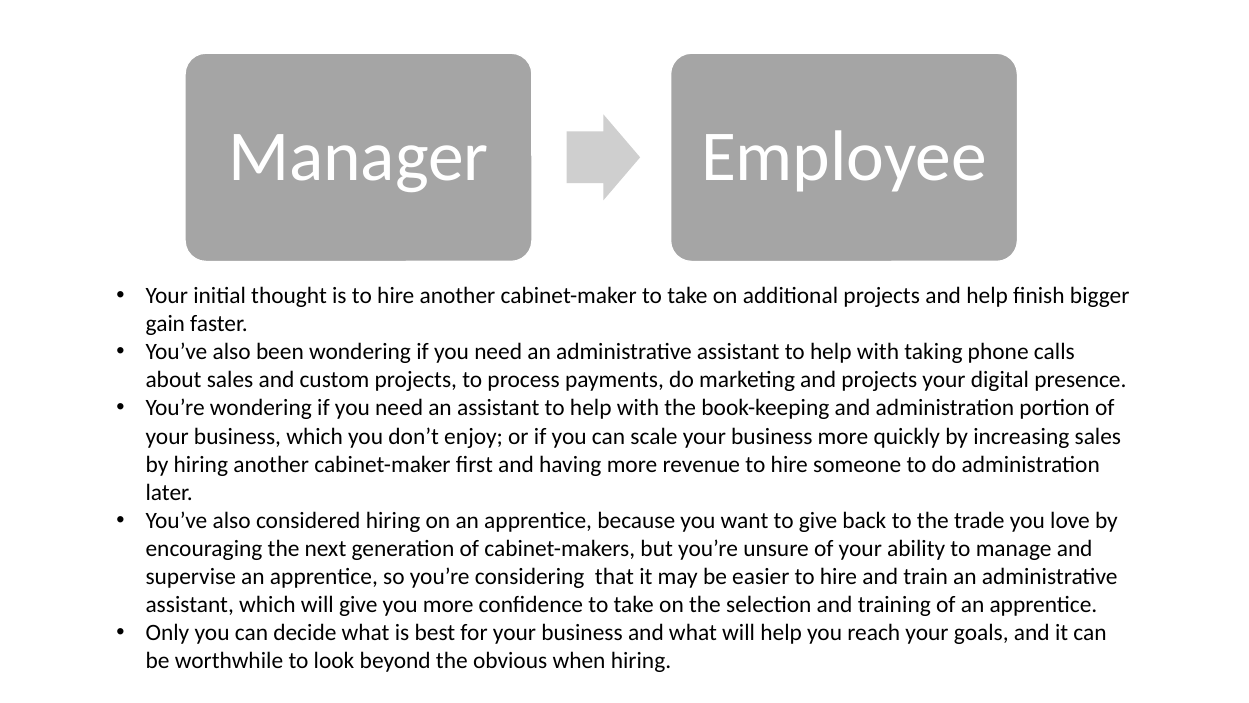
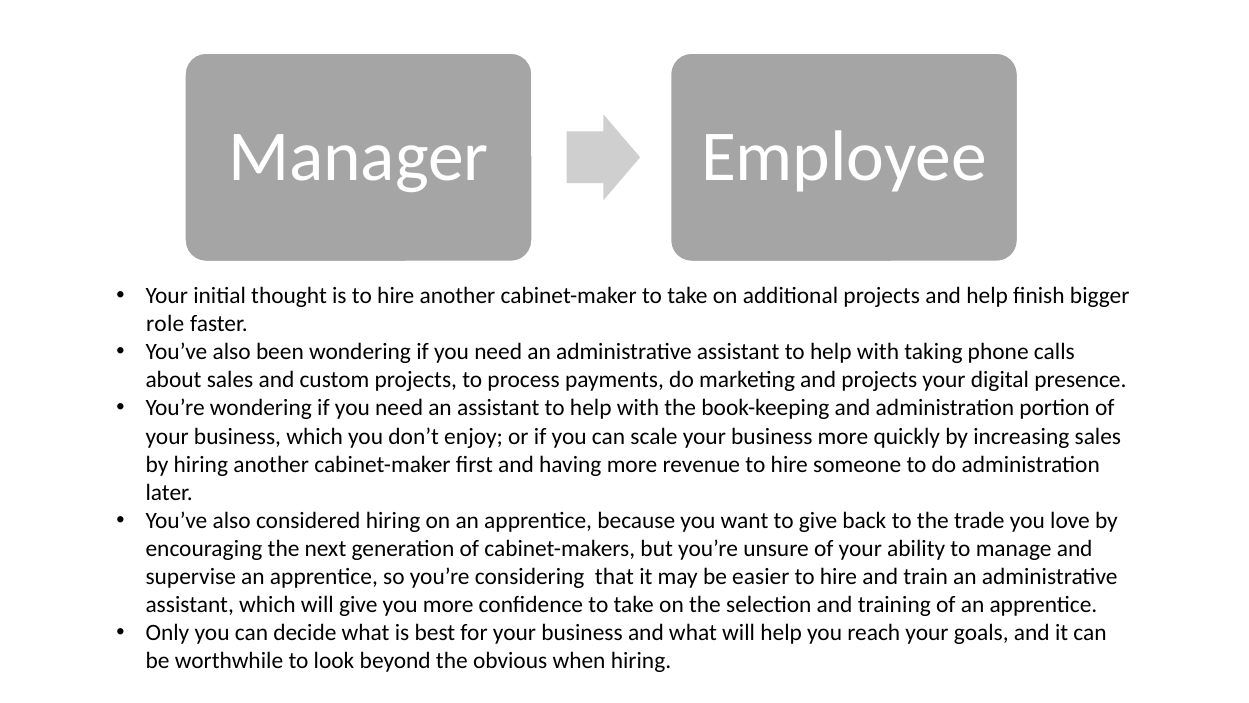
gain: gain -> role (165, 324)
